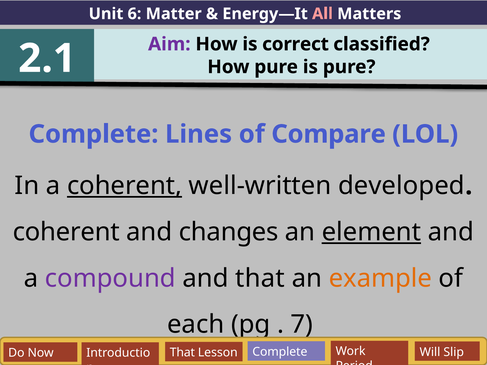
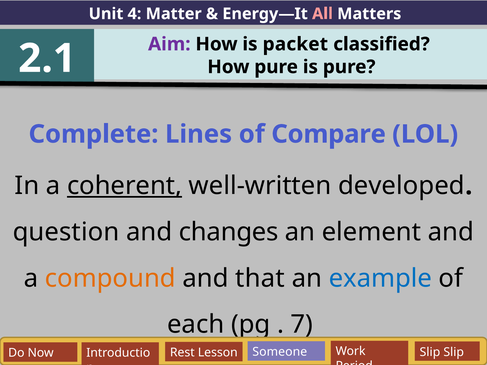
6: 6 -> 4 (134, 14)
correct: correct -> packet (295, 44)
coherent: coherent -> question (66, 232)
element underline: present -> none (371, 232)
compound colour: purple -> orange (110, 278)
example colour: orange -> blue (380, 278)
Complete: Complete -> Someone (280, 352)
Will: Will -> Slip (430, 352)
That: That -> Rest (182, 353)
